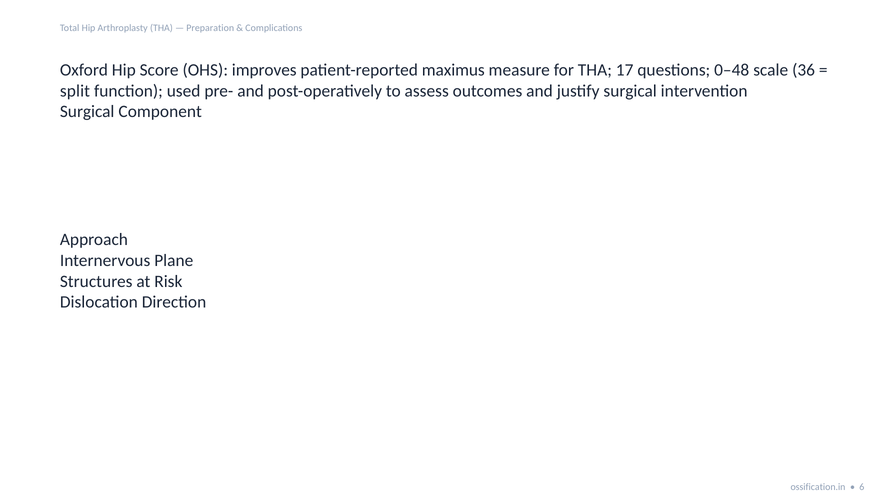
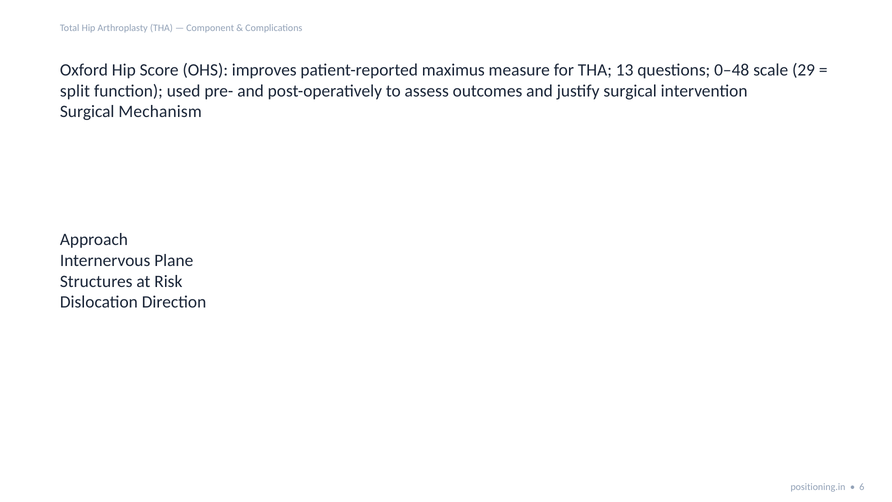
Preparation: Preparation -> Component (210, 28)
17: 17 -> 13 (625, 70)
36: 36 -> 29 (804, 70)
Component: Component -> Mechanism (160, 112)
ossification.in: ossification.in -> positioning.in (818, 487)
